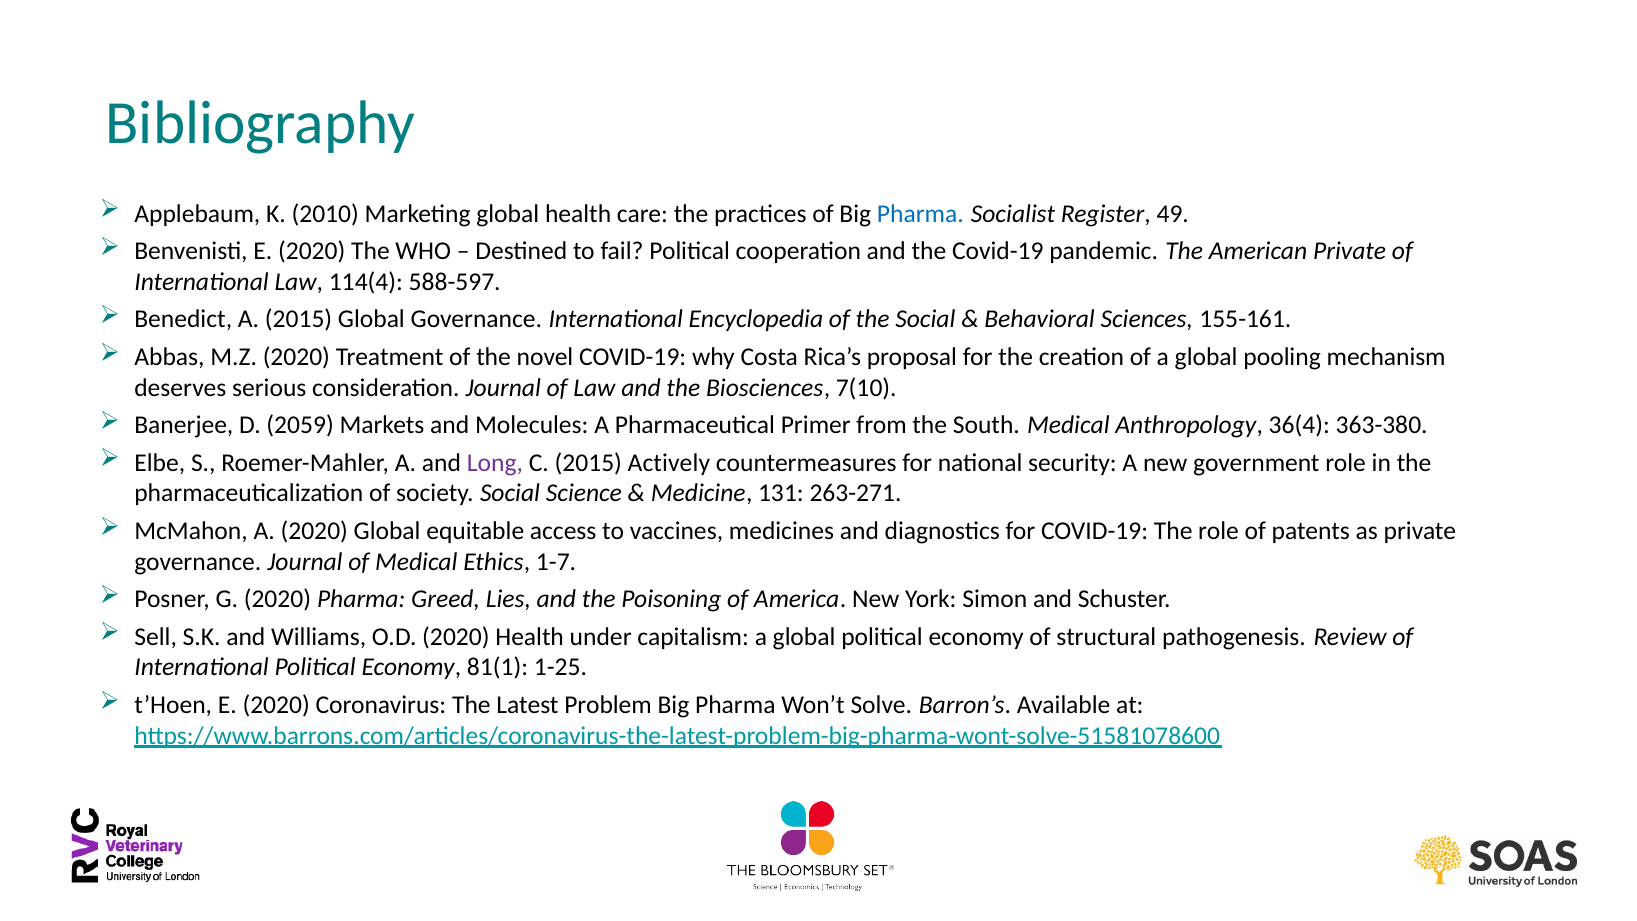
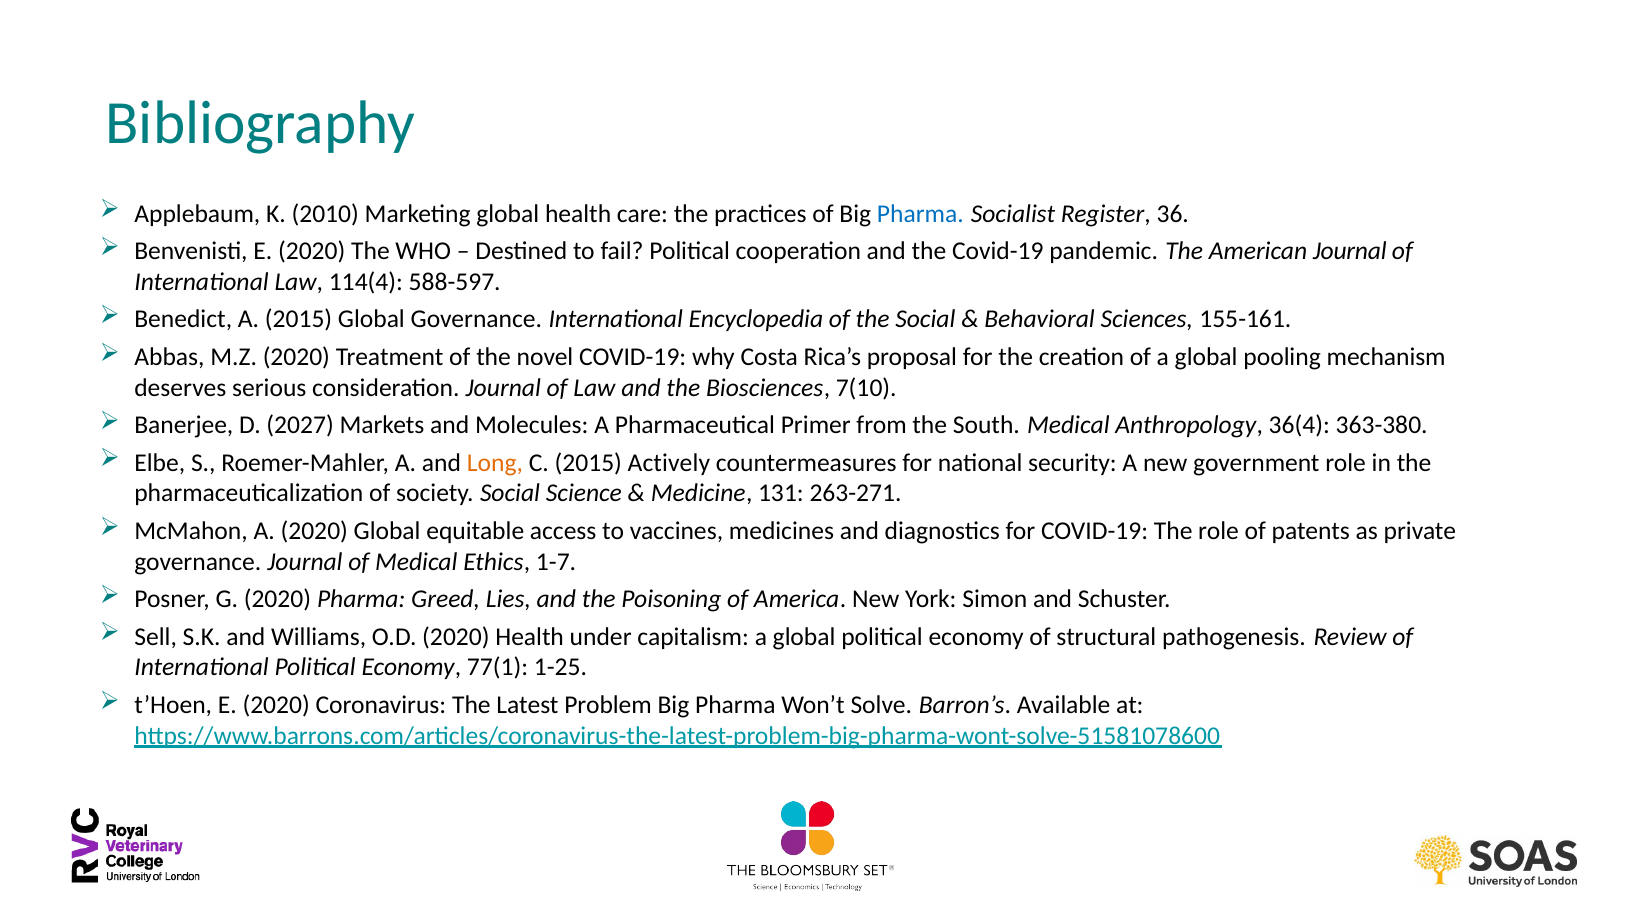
49: 49 -> 36 (1173, 214)
American Private: Private -> Journal (1350, 251)
2059: 2059 -> 2027 (300, 425)
Long colour: purple -> orange (495, 463)
81(1: 81(1 -> 77(1 (498, 667)
